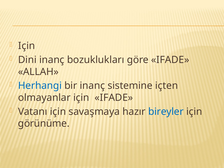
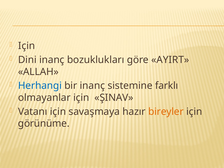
göre IFADE: IFADE -> AYIRT (170, 60)
içten: içten -> farklı (167, 86)
için IFADE: IFADE -> ŞINAV (114, 98)
bireyler colour: blue -> orange (166, 112)
